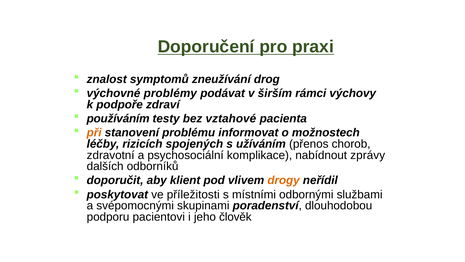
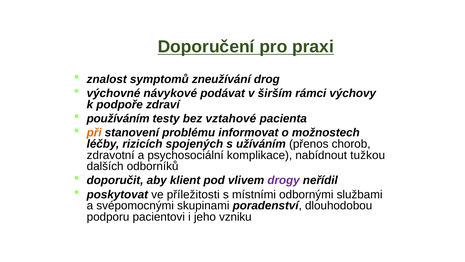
problémy: problémy -> návykové (170, 93)
zprávy: zprávy -> tužkou (368, 155)
drogy colour: orange -> purple (284, 180)
člověk: člověk -> vzniku (235, 217)
